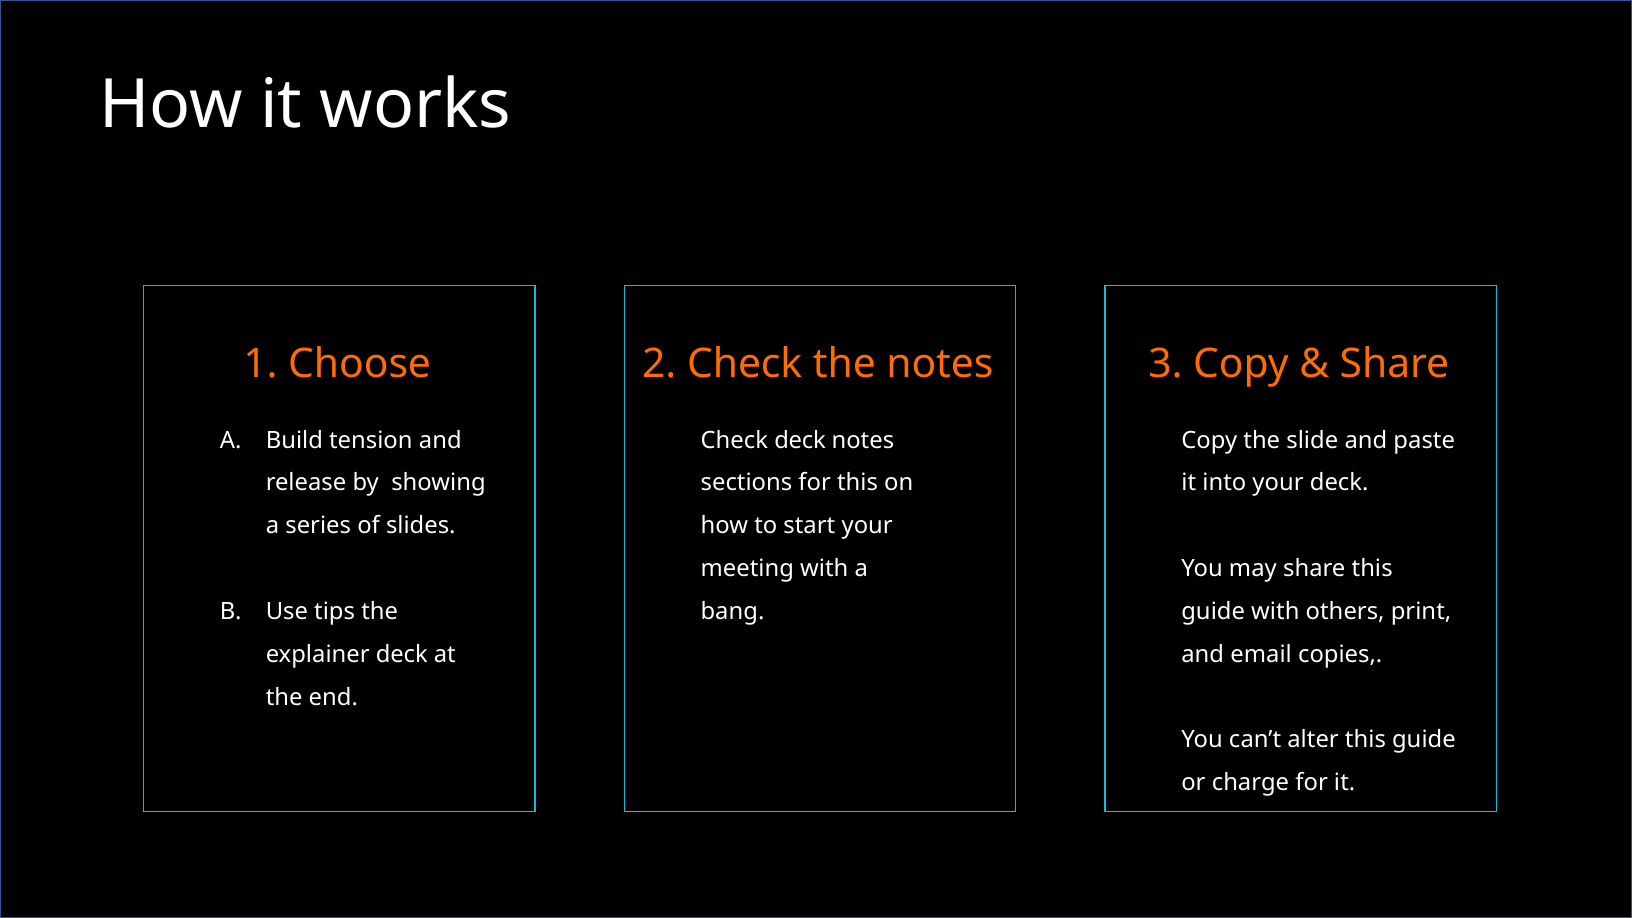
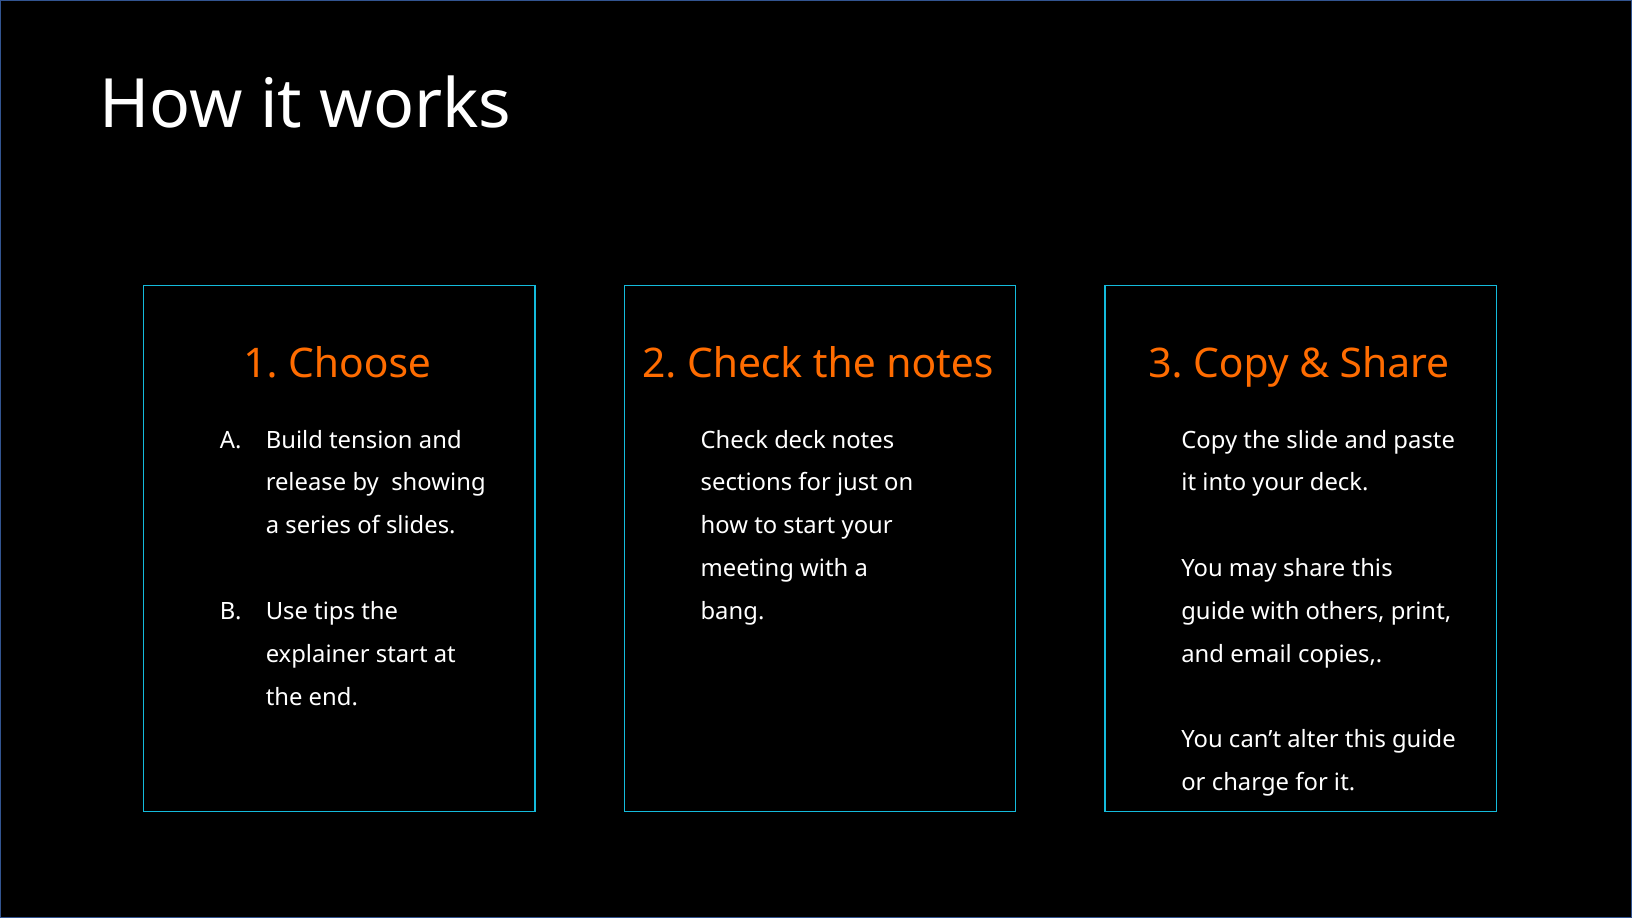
for this: this -> just (857, 483)
explainer deck: deck -> start (402, 654)
